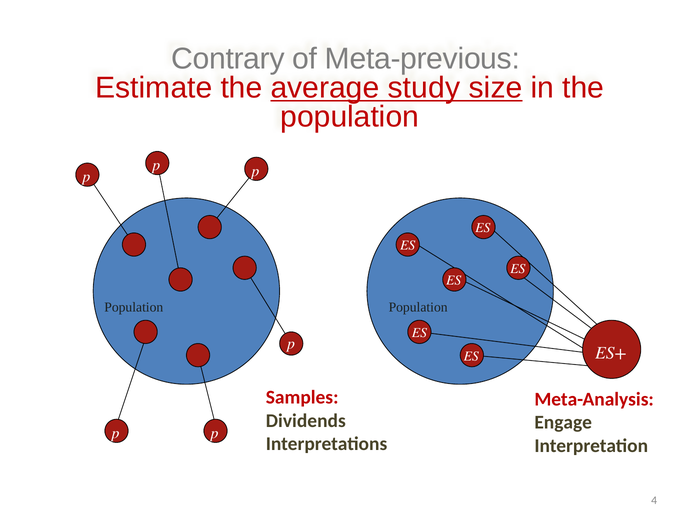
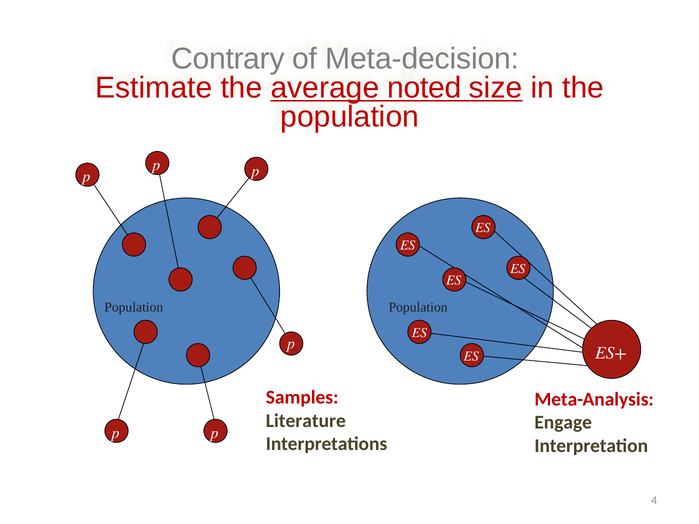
Meta-previous: Meta-previous -> Meta-decision (422, 59)
study: study -> noted (424, 88)
Dividends: Dividends -> Literature (306, 421)
